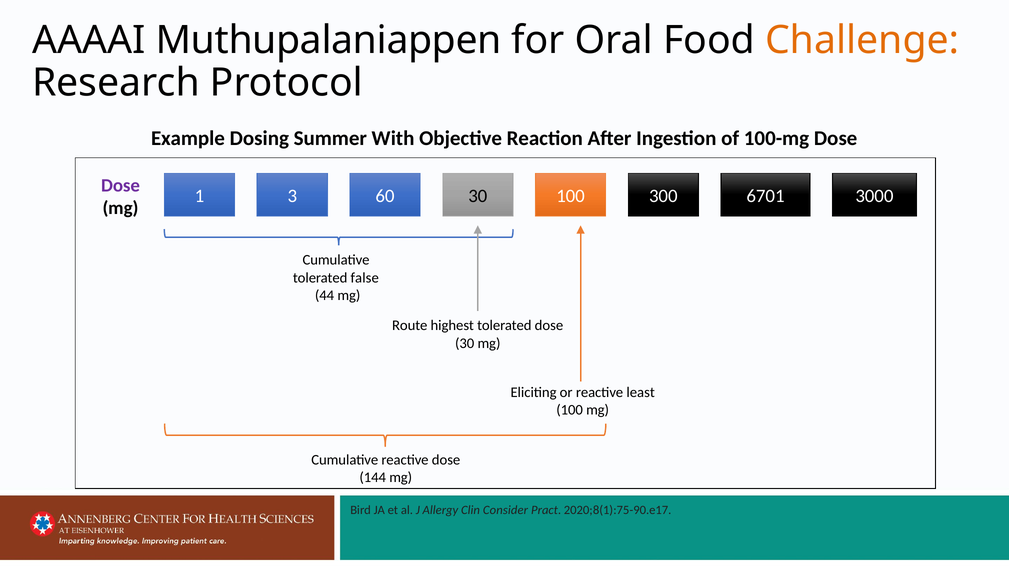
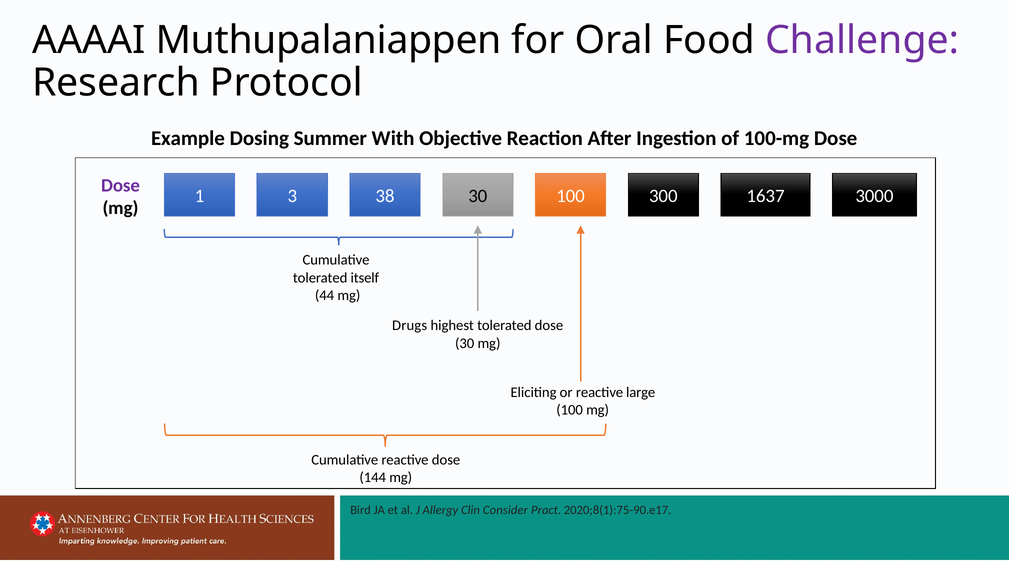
Challenge colour: orange -> purple (862, 40)
60: 60 -> 38 (385, 196)
6701: 6701 -> 1637 (766, 196)
false: false -> itself (365, 278)
Route: Route -> Drugs (410, 326)
least: least -> large (641, 393)
